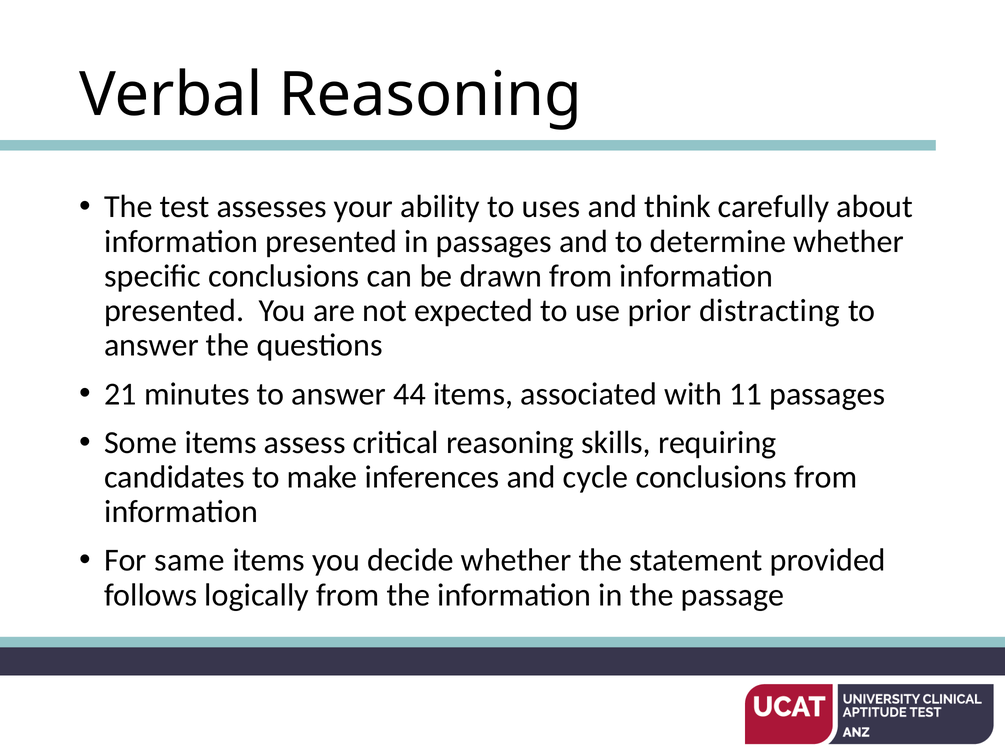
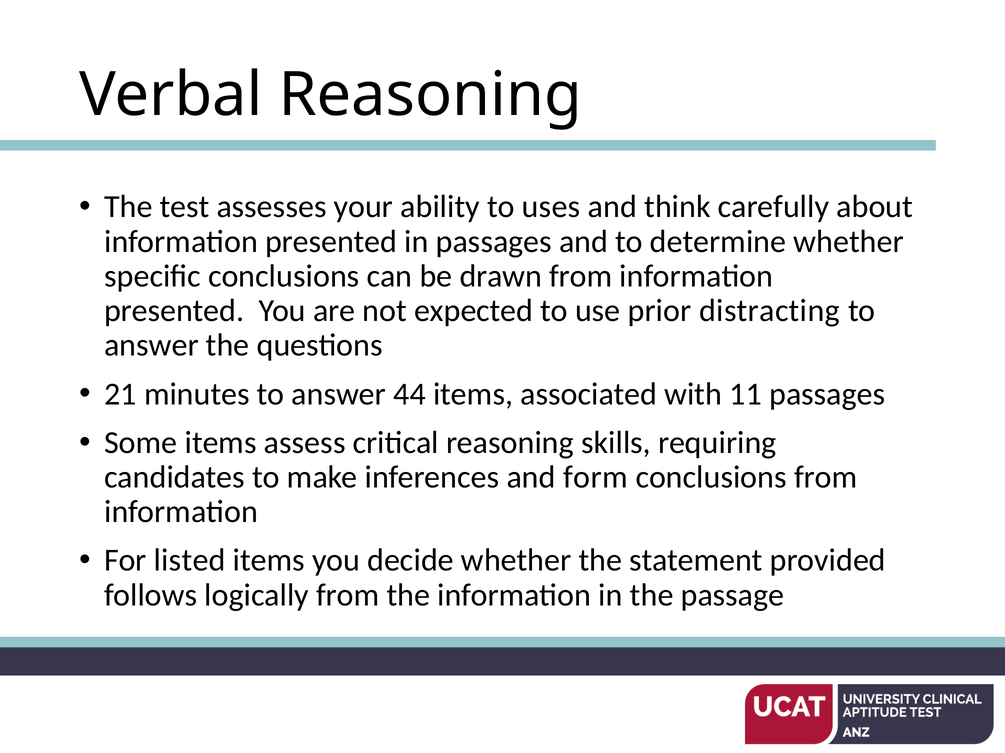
cycle: cycle -> form (596, 478)
same: same -> listed (190, 561)
